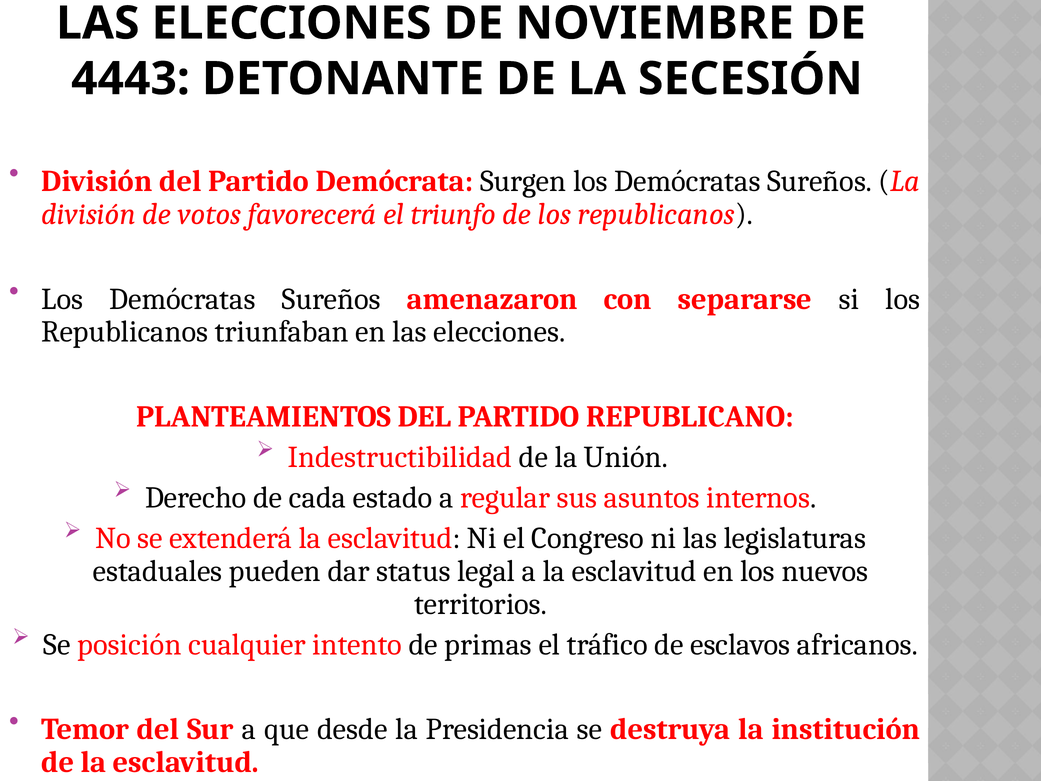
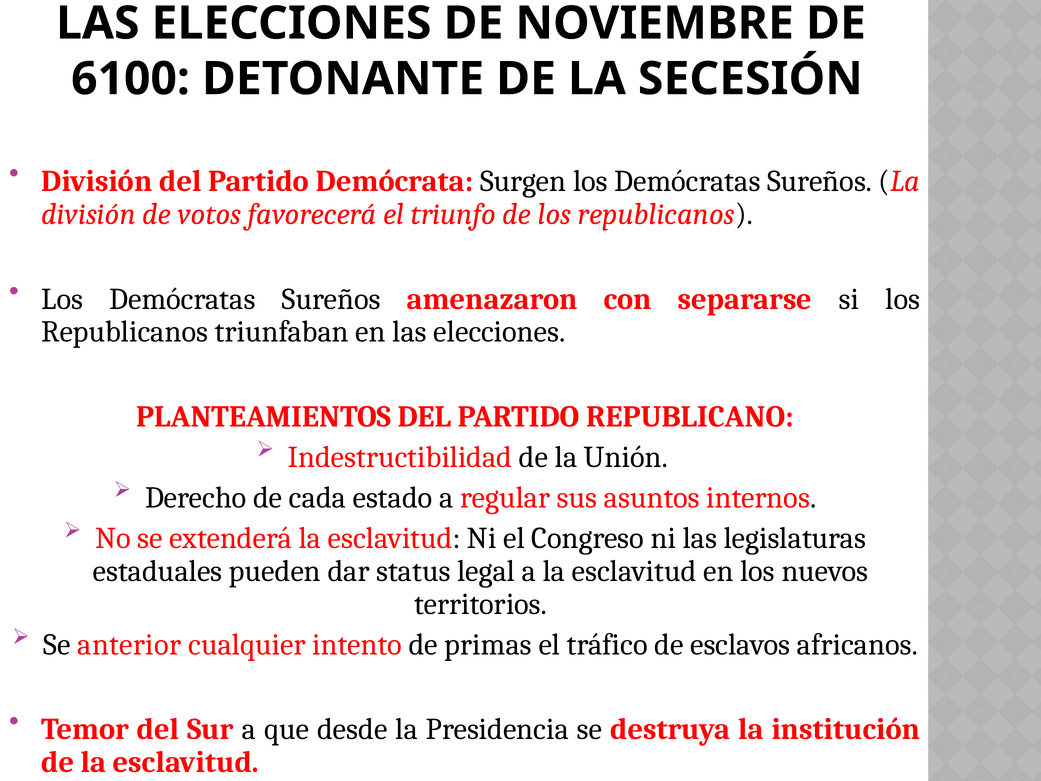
4443: 4443 -> 6100 (131, 79)
posición: posición -> anterior (129, 644)
